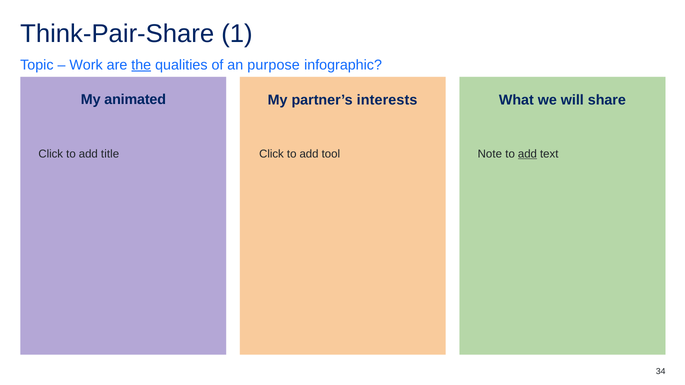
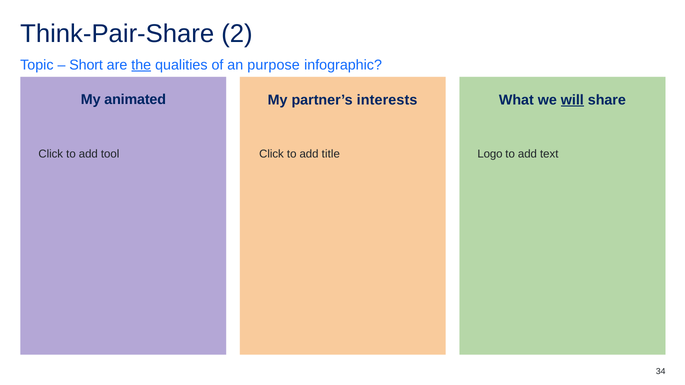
1: 1 -> 2 (237, 34)
Work: Work -> Short (86, 65)
will underline: none -> present (572, 100)
tool: tool -> title (331, 154)
Note: Note -> Logo (490, 154)
add underline: present -> none (527, 154)
title: title -> tool (110, 154)
